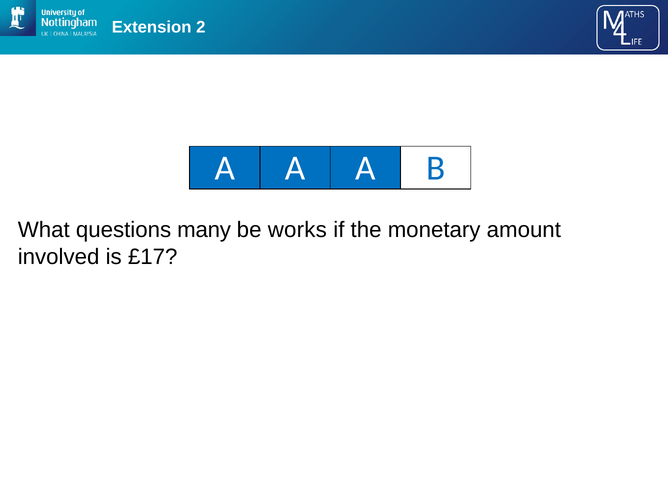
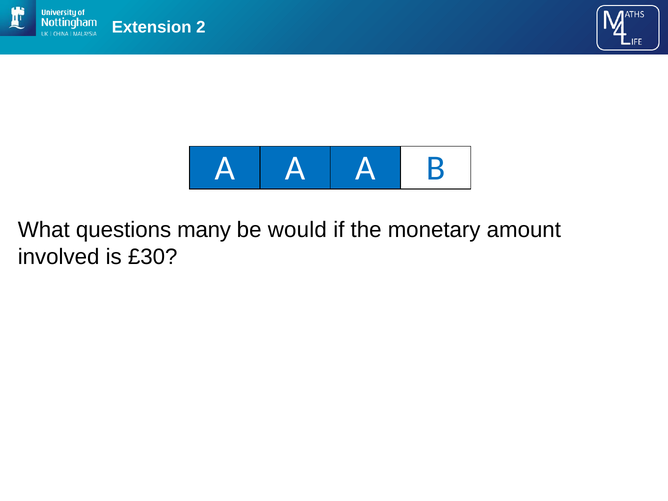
works: works -> would (297, 230)
£17: £17 -> £30 (153, 257)
